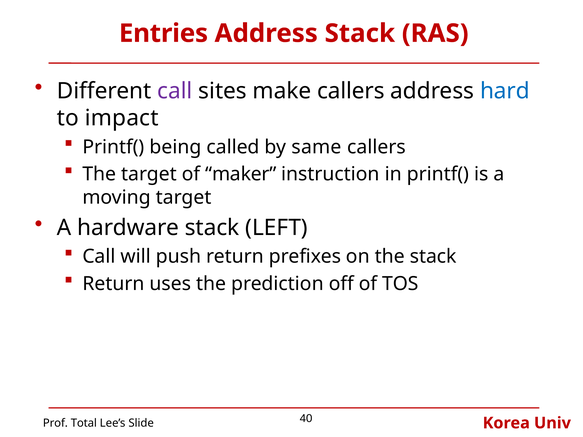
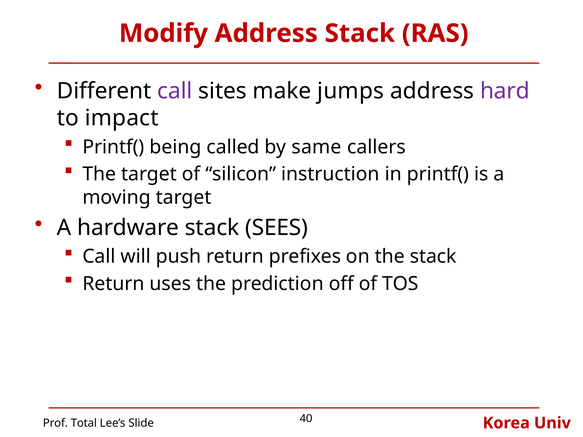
Entries: Entries -> Modify (163, 33)
make callers: callers -> jumps (351, 91)
hard colour: blue -> purple (505, 91)
maker: maker -> silicon (241, 174)
LEFT: LEFT -> SEES (277, 228)
